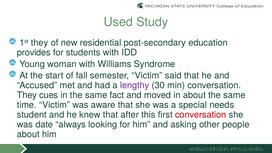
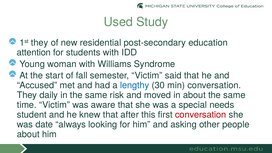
provides: provides -> attention (34, 53)
lengthy colour: purple -> blue (135, 85)
cues: cues -> daily (49, 95)
fact: fact -> risk (117, 95)
